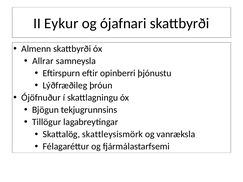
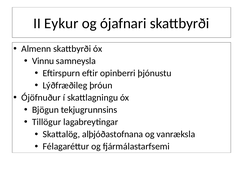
Allrar: Allrar -> Vinnu (43, 61)
skattleysismörk: skattleysismörk -> alþjóðastofnana (113, 134)
